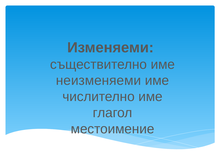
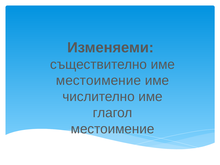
неизменяеми: неизменяеми -> местоимение (98, 81)
